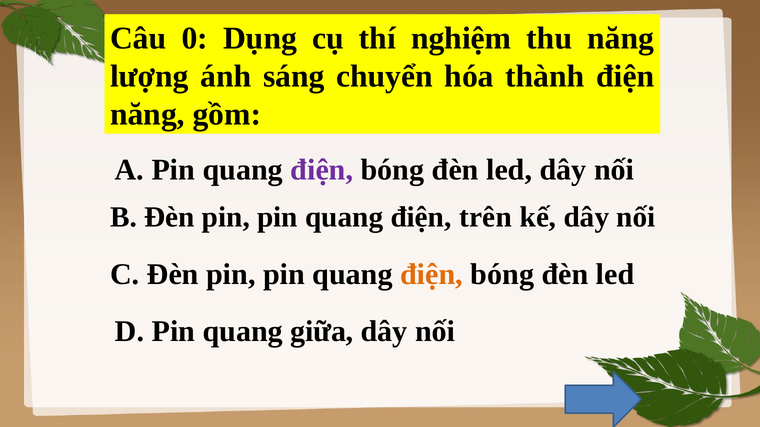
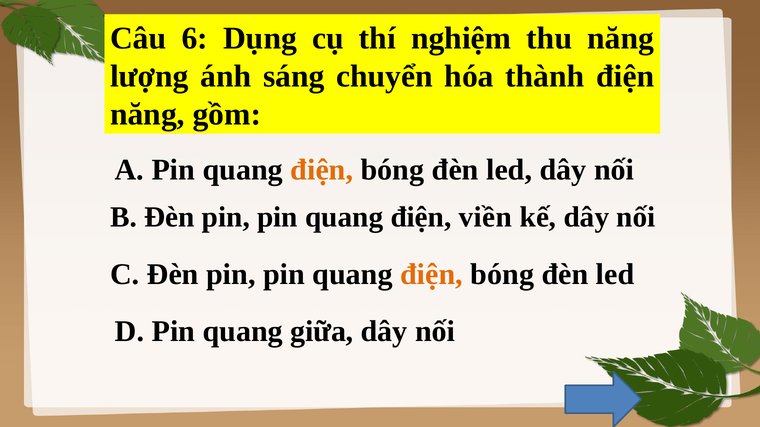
0: 0 -> 6 (195, 38)
điện colour: purple -> orange (322, 170)
trên: trên -> viền (485, 217)
